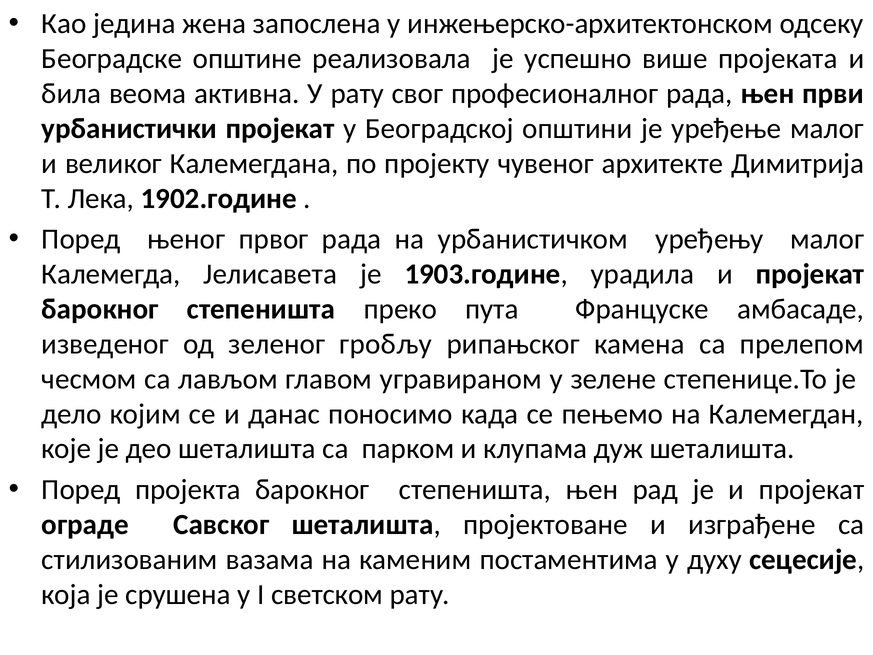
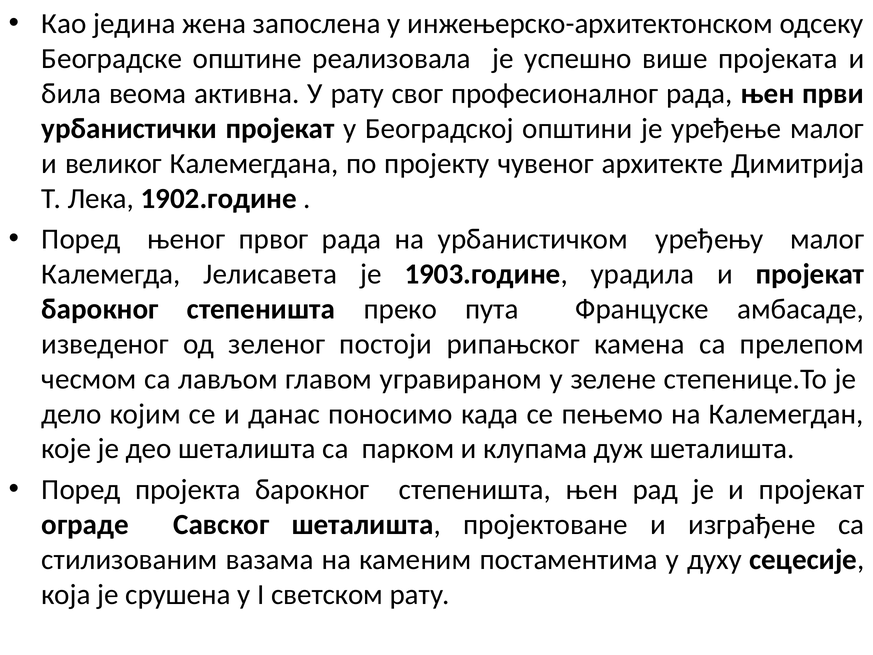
гробљу: гробљу -> постоји (386, 344)
